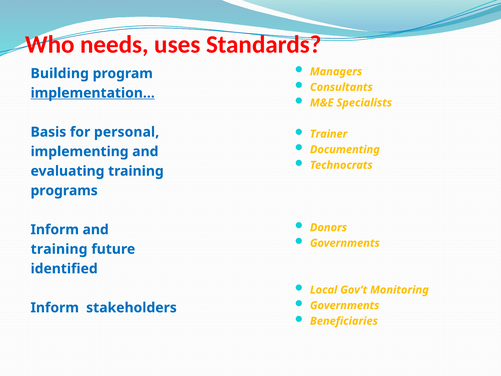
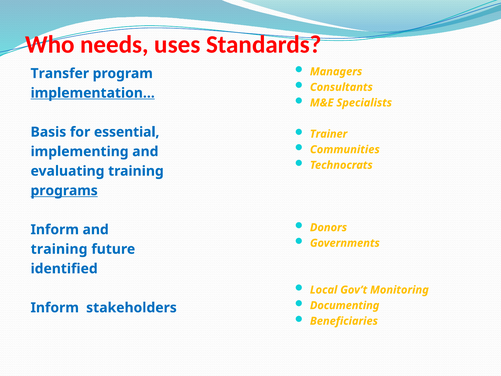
Building: Building -> Transfer (60, 73)
personal: personal -> essential (127, 132)
Documenting: Documenting -> Communities (345, 149)
programs underline: none -> present (64, 190)
Governments: Governments -> Documenting (345, 305)
